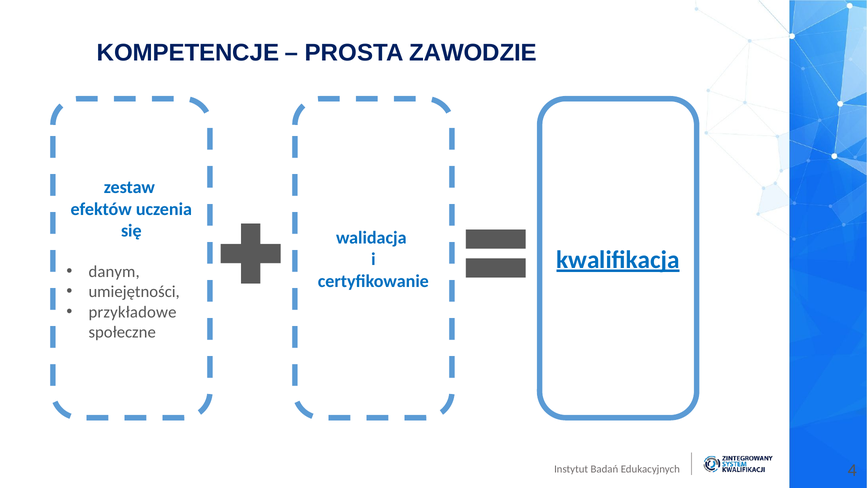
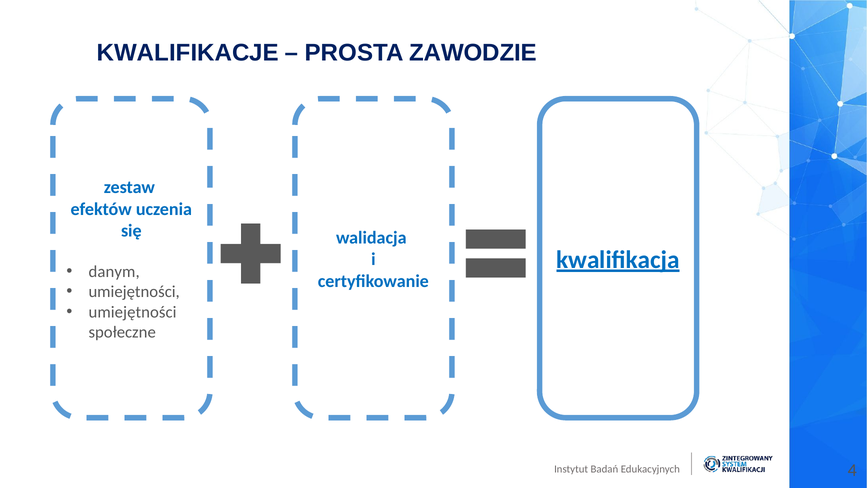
KOMPETENCJE: KOMPETENCJE -> KWALIFIKACJE (188, 53)
przykładowe: przykładowe -> umiejętności (133, 312)
